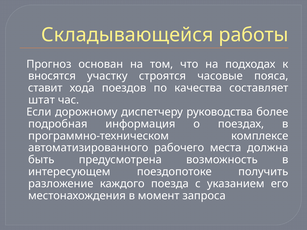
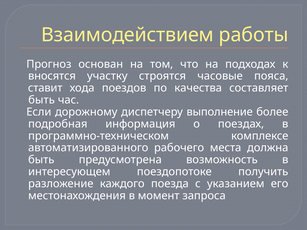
Складывающейся: Складывающейся -> Взаимодействием (127, 35)
штат: штат -> быть (42, 100)
руководства: руководства -> выполнение (220, 112)
